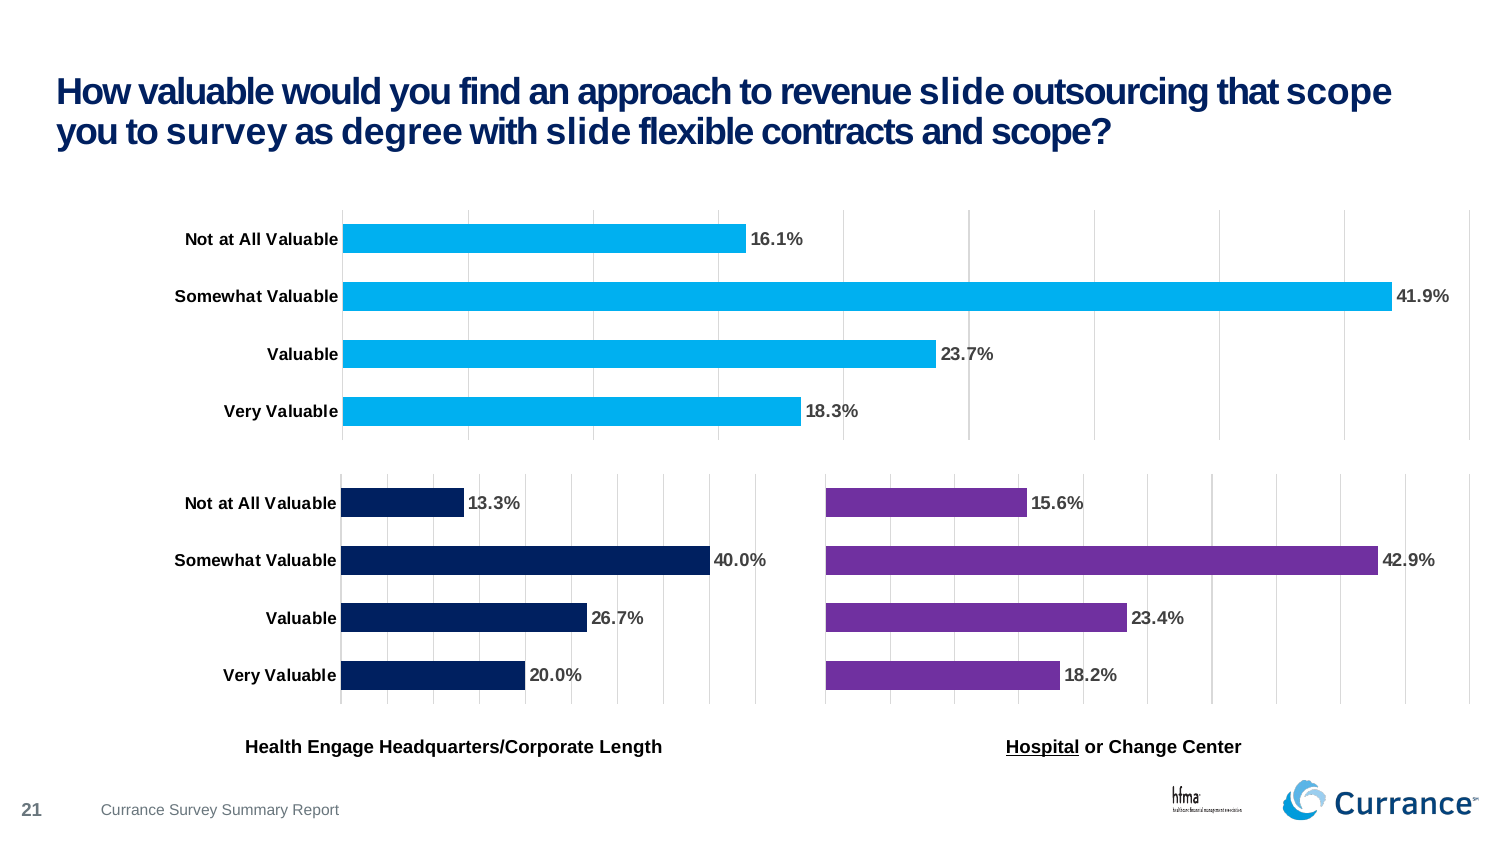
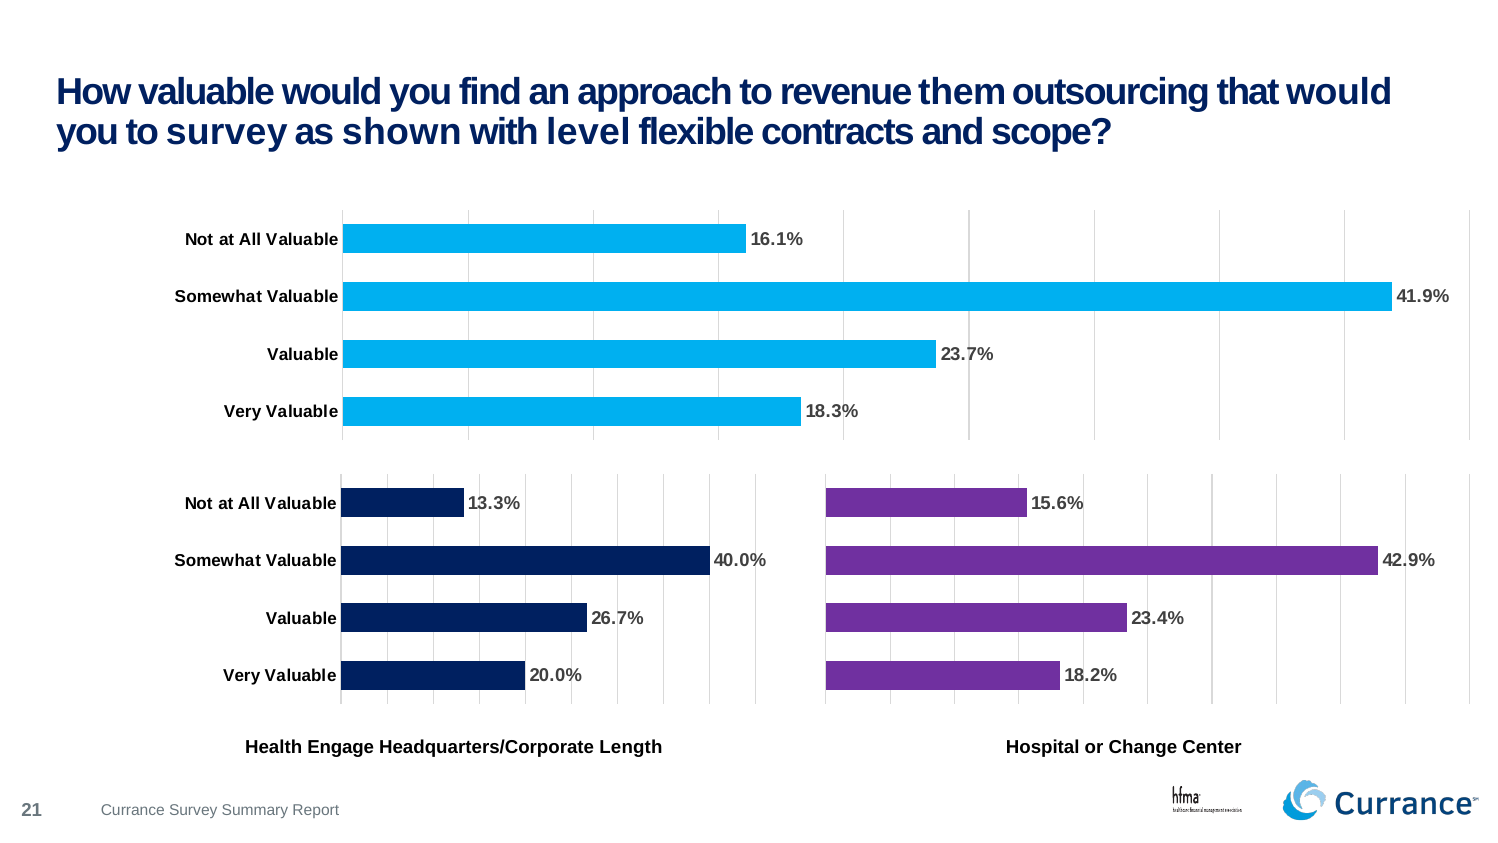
revenue slide: slide -> them (962, 92)
that scope: scope -> would (1339, 92)
degree: degree -> shown (402, 132)
with slide: slide -> level (588, 132)
Hospital underline: present -> none (1043, 747)
